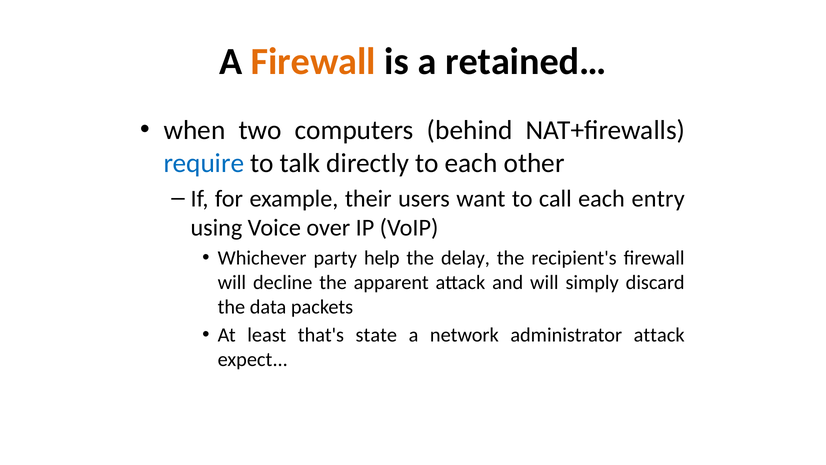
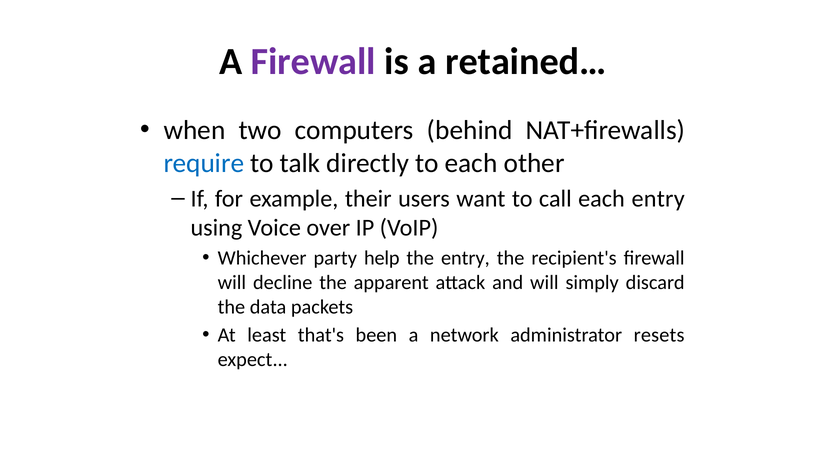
Firewall colour: orange -> purple (313, 62)
the delay: delay -> entry (465, 258)
state: state -> been (376, 335)
administrator attack: attack -> resets (659, 335)
